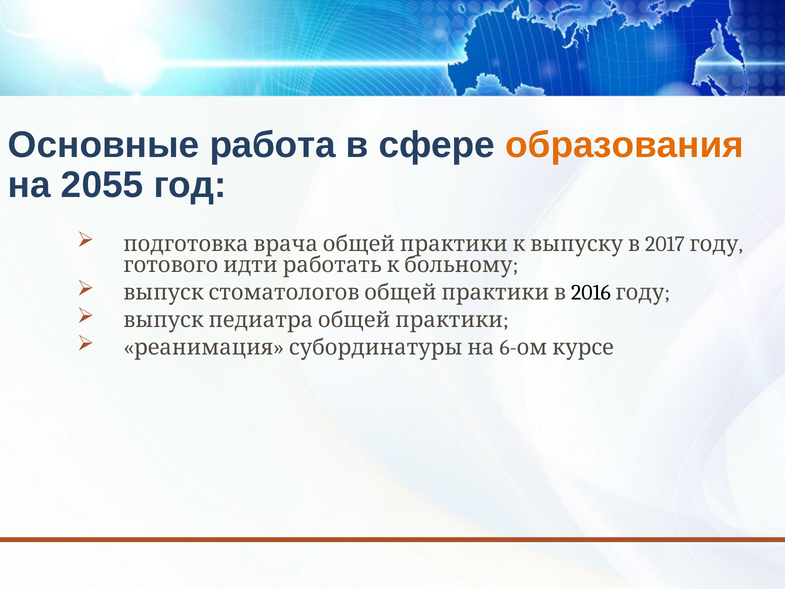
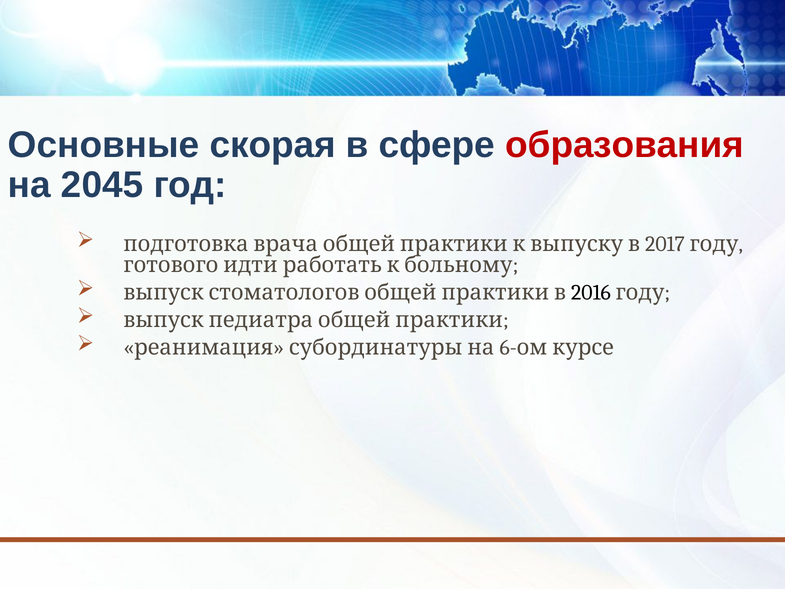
работа: работа -> скорая (273, 145)
образования colour: orange -> red (625, 145)
2055: 2055 -> 2045 (102, 185)
